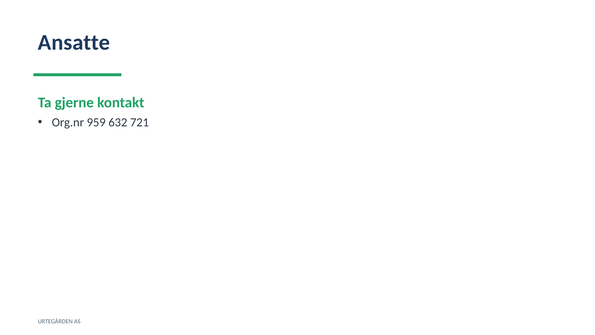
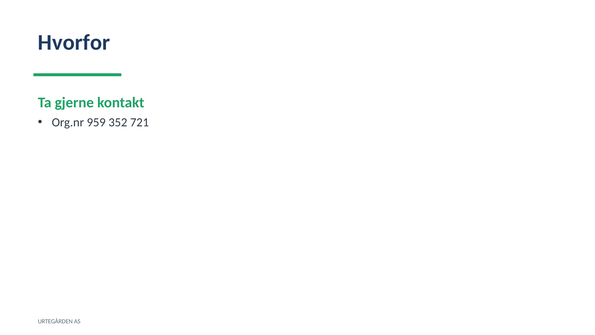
Ansatte: Ansatte -> Hvorfor (74, 42)
632: 632 -> 352 (118, 122)
